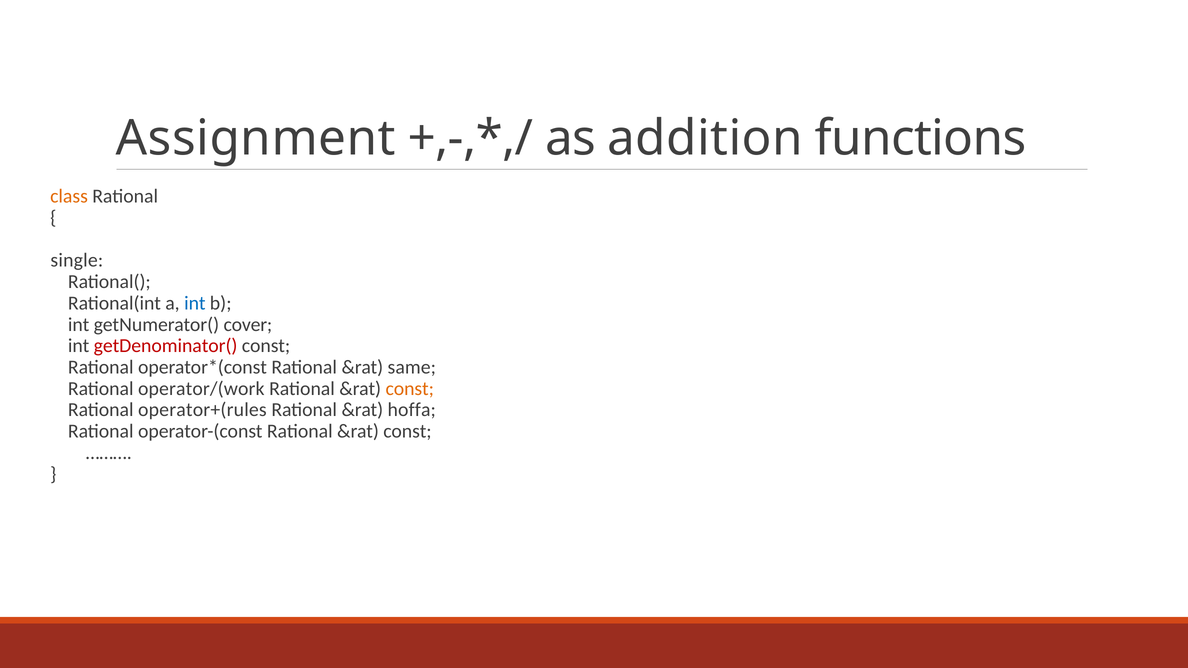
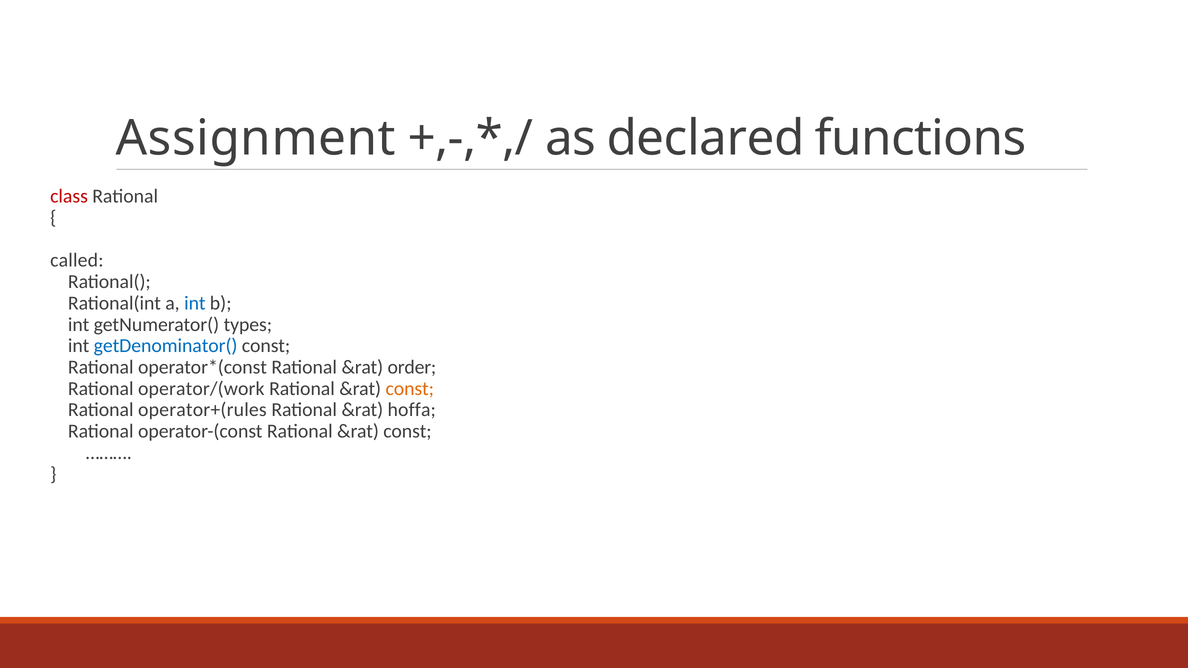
addition: addition -> declared (706, 138)
class colour: orange -> red (69, 196)
single: single -> called (77, 261)
cover: cover -> types (248, 325)
getDenominator( colour: red -> blue (166, 346)
same: same -> order (412, 367)
